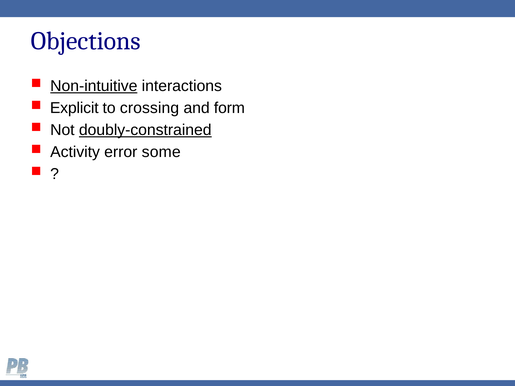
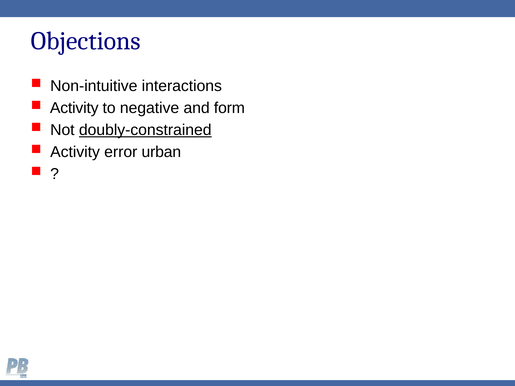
Non-intuitive underline: present -> none (94, 86)
Explicit: Explicit -> Activity (74, 108)
crossing: crossing -> negative (150, 108)
some: some -> urban (161, 152)
